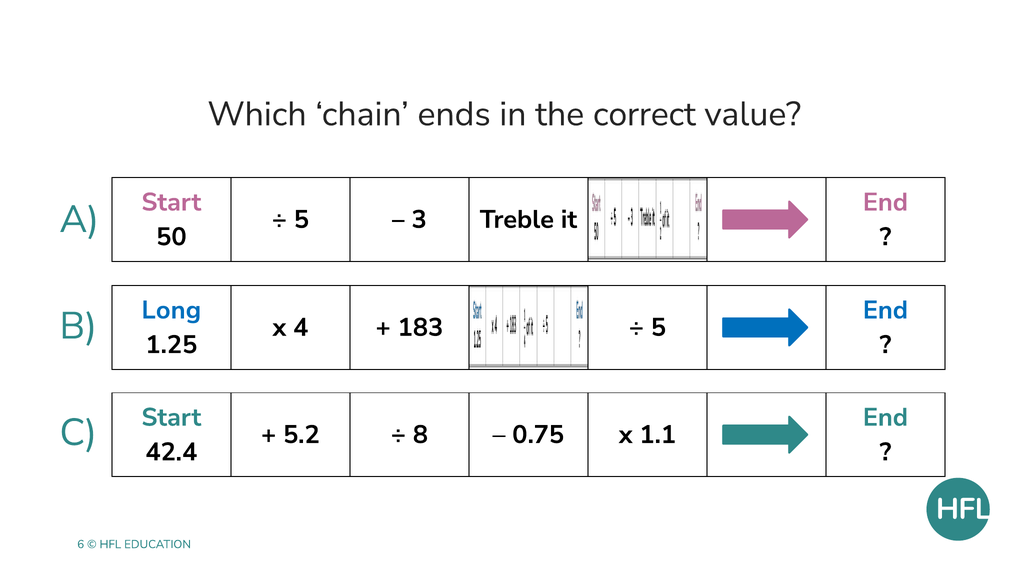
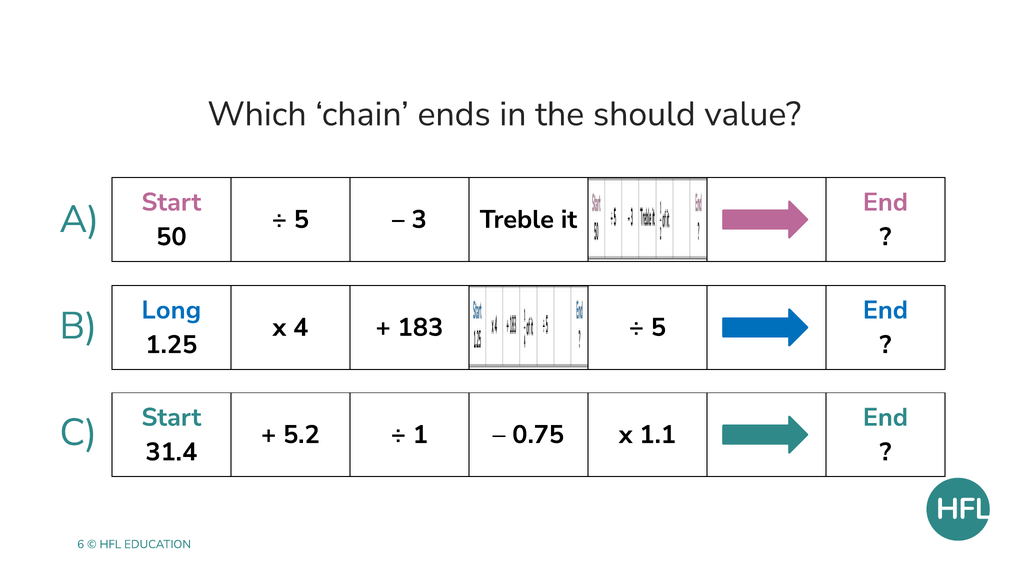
correct: correct -> should (644, 114)
8: 8 -> 1 (420, 435)
42.4: 42.4 -> 31.4 (171, 452)
